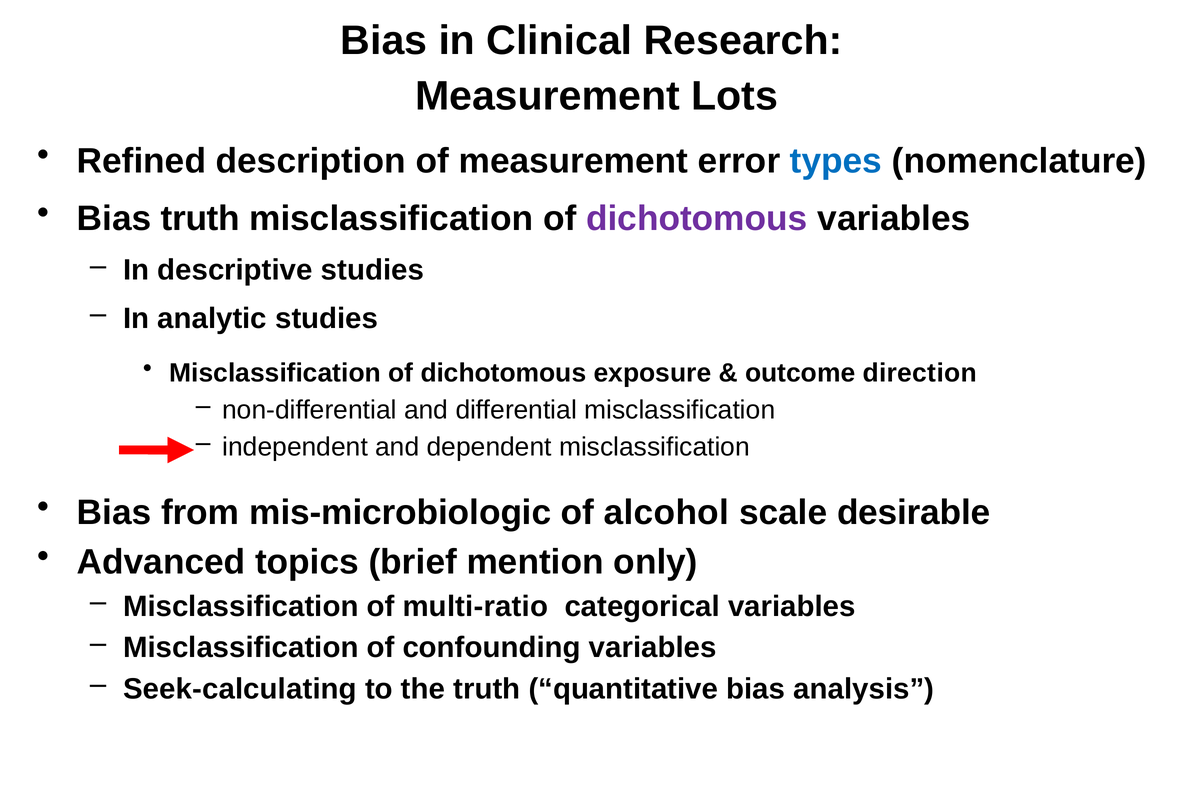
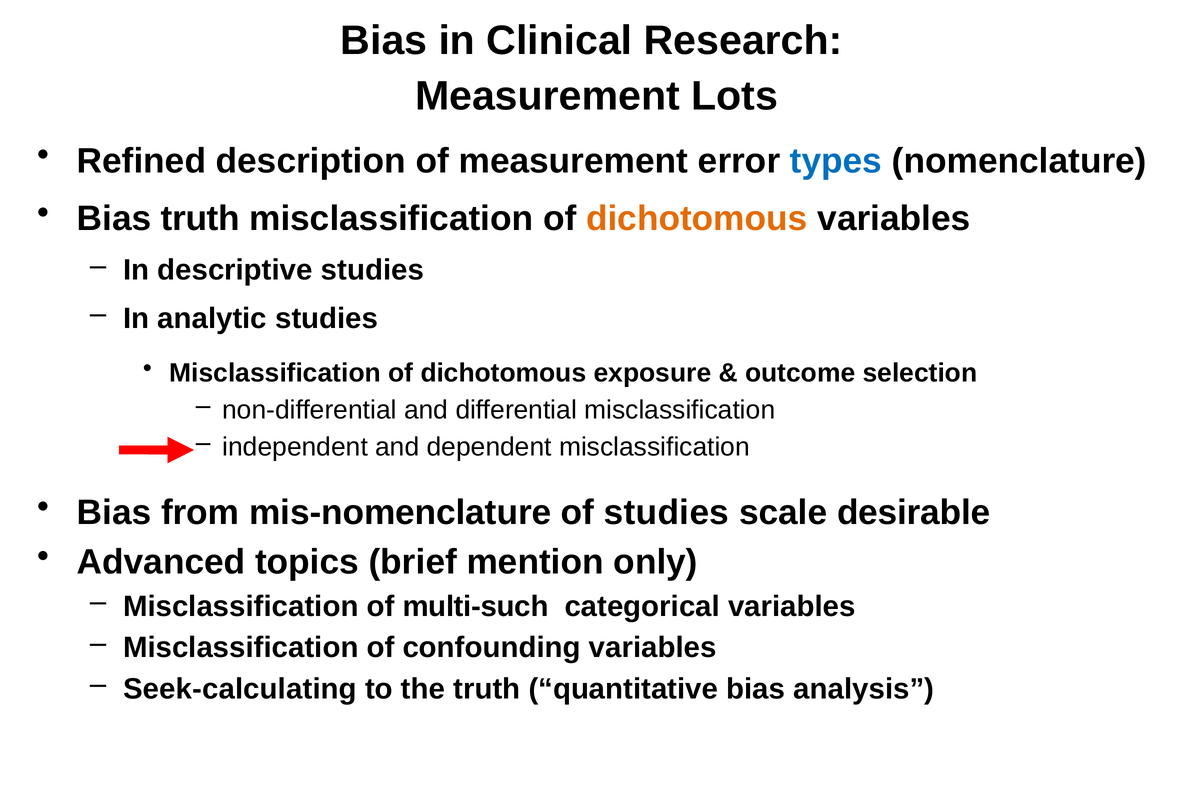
dichotomous colour: purple -> orange (697, 219)
direction: direction -> selection (920, 373)
mis-microbiologic: mis-microbiologic -> mis-nomenclature (400, 513)
of alcohol: alcohol -> studies (666, 513)
multi-ratio: multi-ratio -> multi-such (476, 606)
